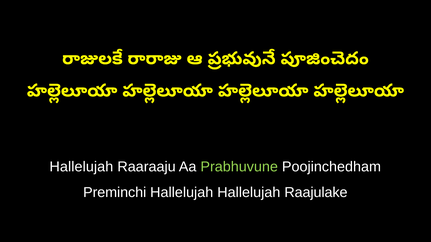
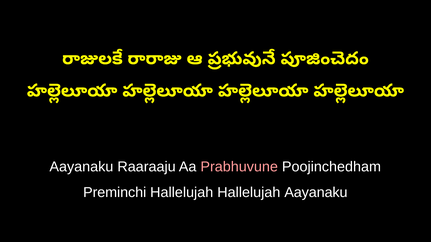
Hallelujah: Hallelujah -> Aayanaku (81, 167)
Prabhuvune colour: light green -> pink (239, 167)
Hallelujah Raajulake: Raajulake -> Aayanaku (316, 193)
